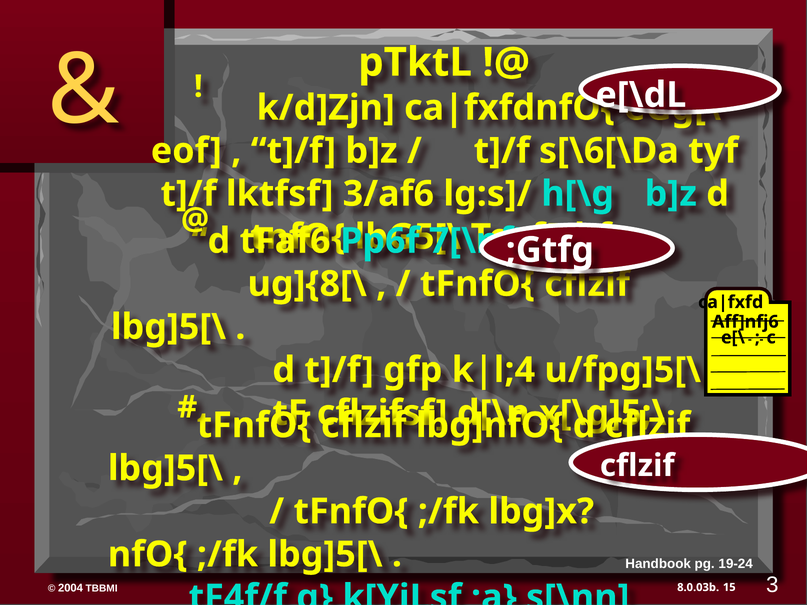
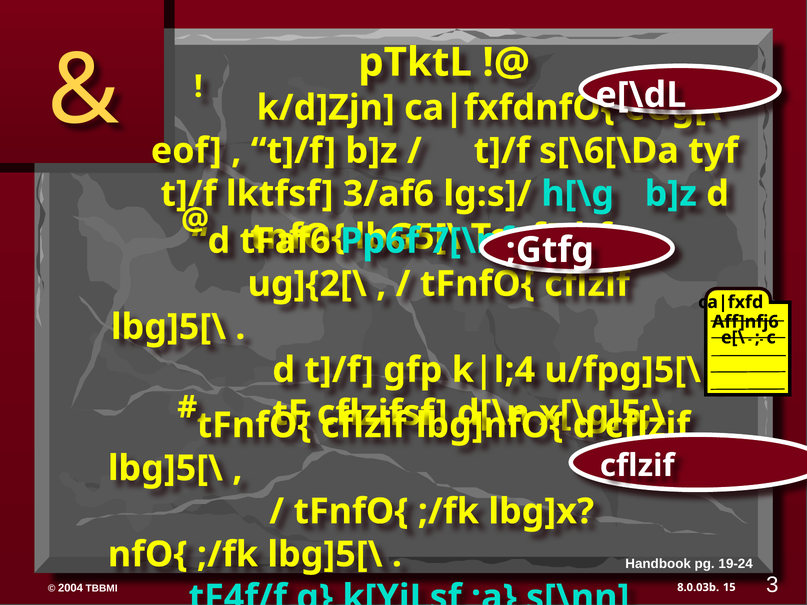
ug]{8[\: ug]{8[\ -> ug]{2[\ (307, 284)
